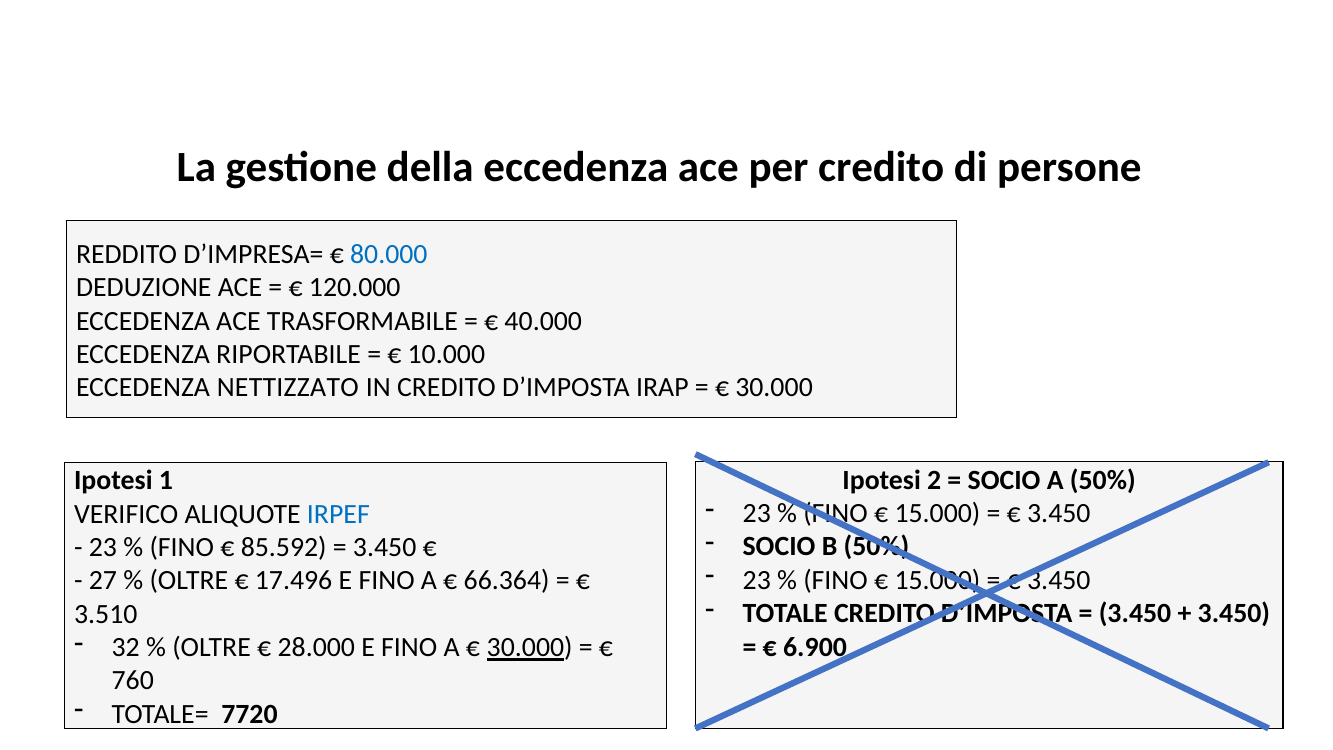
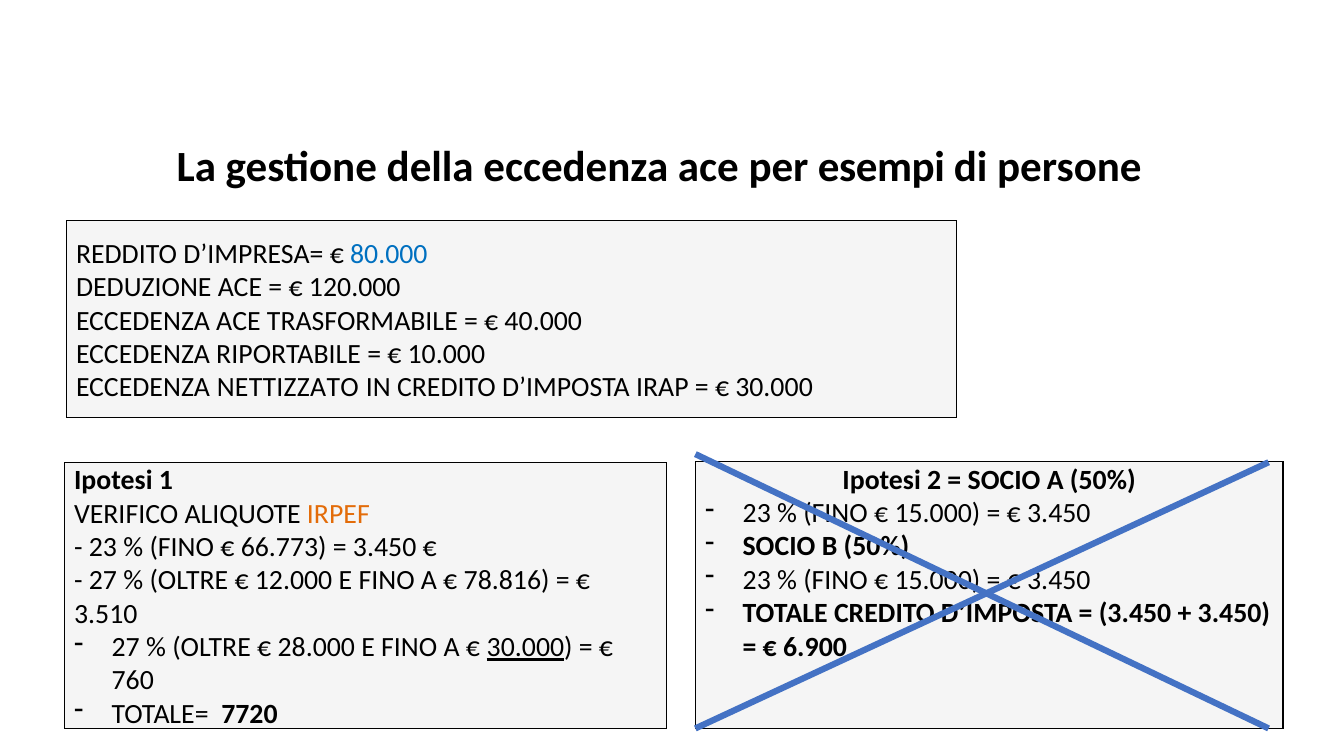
per credito: credito -> esempi (881, 167)
IRPEF colour: blue -> orange (338, 514)
85.592: 85.592 -> 66.773 (284, 547)
17.496: 17.496 -> 12.000 (294, 580)
66.364: 66.364 -> 78.816 (507, 580)
32: 32 -> 27 (126, 647)
